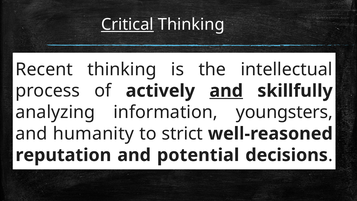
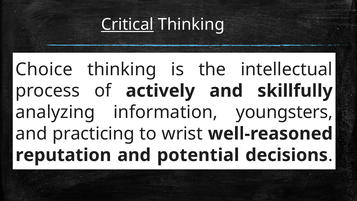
Recent: Recent -> Choice (44, 69)
and underline: present -> none (226, 91)
humanity: humanity -> practicing (94, 134)
strict: strict -> wrist (182, 134)
